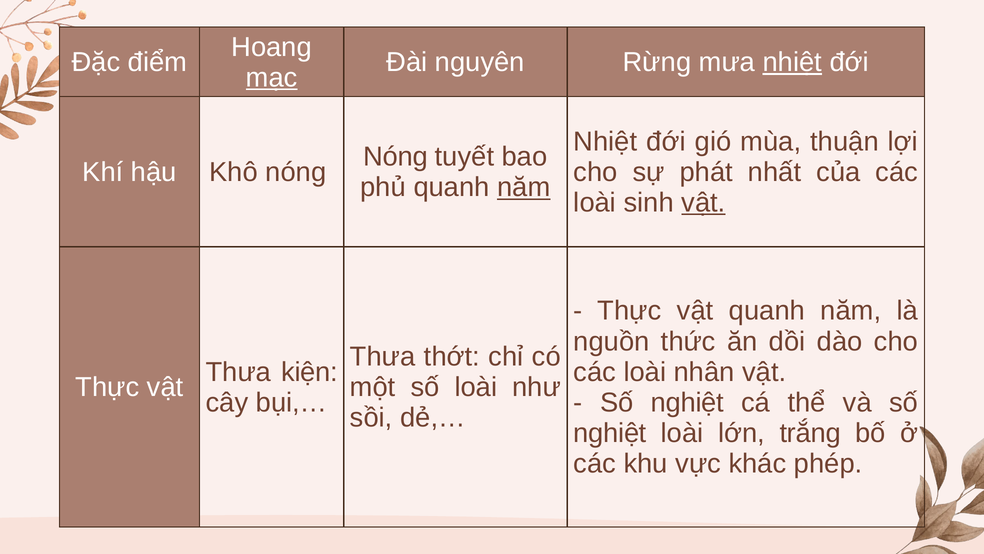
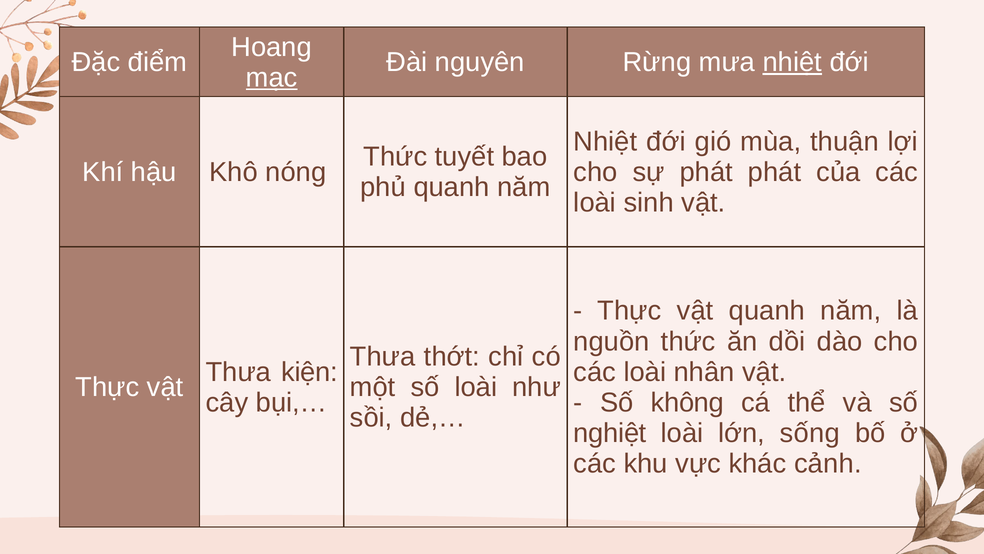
Nóng: Nóng -> Thức (395, 157)
phát nhất: nhất -> phát (775, 172)
năm underline: present -> none (524, 187)
vật underline: present -> none (703, 202)
nghiệt: nghiệt -> không (687, 402)
trắng: trắng -> sống (810, 433)
phép: phép -> cảnh (828, 463)
